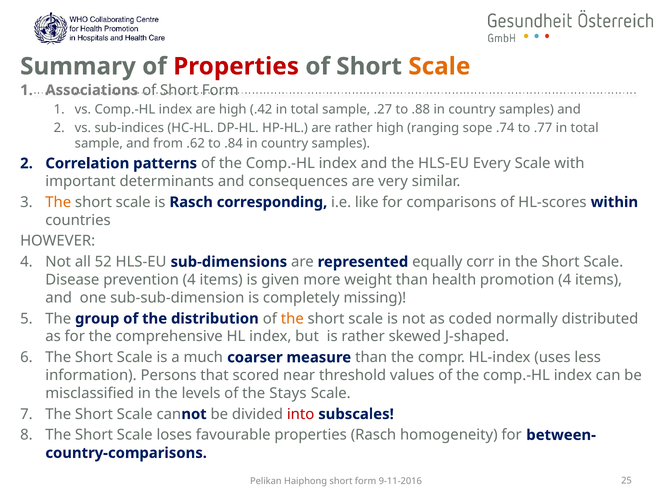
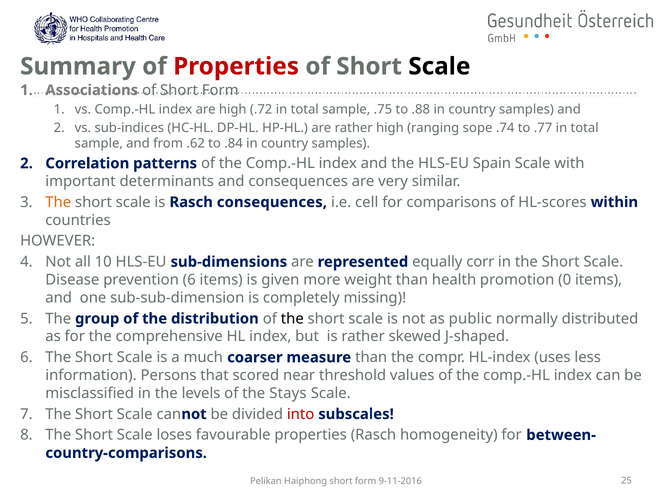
Scale colour: orange -> black (439, 66)
.42: .42 -> .72 (261, 109)
.27: .27 -> .75 (383, 109)
Every: Every -> Spain (492, 163)
Rasch corresponding: corresponding -> consequences (272, 202)
like: like -> cell (367, 202)
52: 52 -> 10 (103, 262)
prevention 4: 4 -> 6 (189, 280)
promotion 4: 4 -> 0 (565, 280)
the colour: orange -> black (292, 319)
coded: coded -> public (470, 319)
